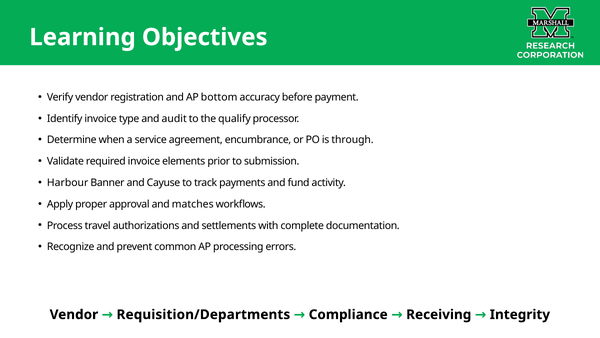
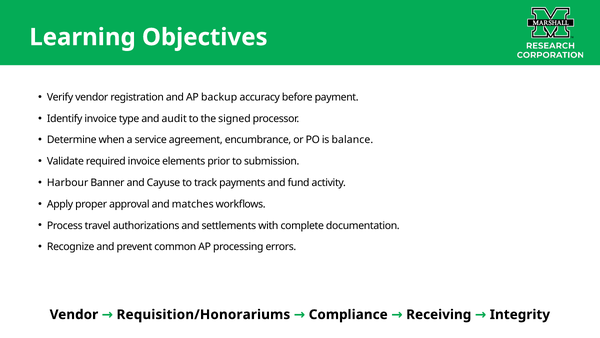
bottom: bottom -> backup (219, 97)
qualify: qualify -> signed (234, 118)
through: through -> balance (352, 140)
Requisition/Departments: Requisition/Departments -> Requisition/Honorariums (203, 314)
